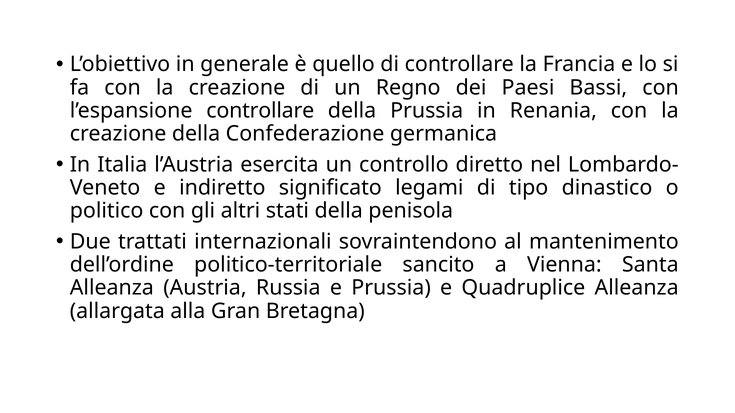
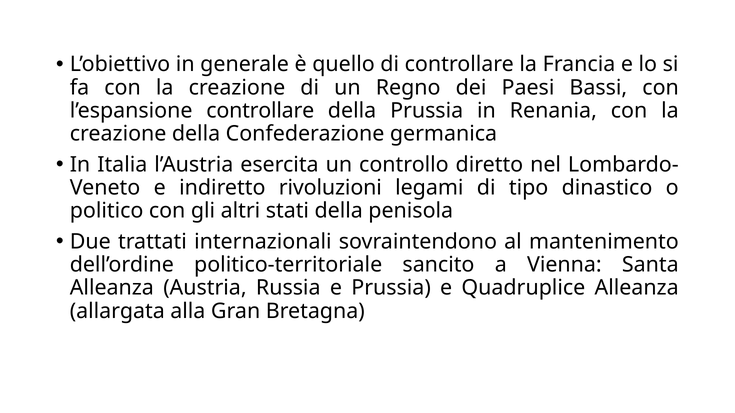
significato: significato -> rivoluzioni (330, 188)
